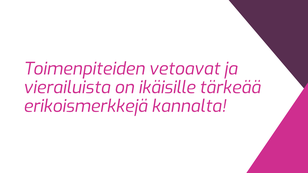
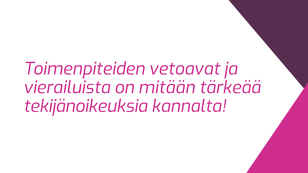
ikäisille: ikäisille -> mitään (167, 88)
erikoismerkkejä: erikoismerkkejä -> tekijänoikeuksia (85, 106)
